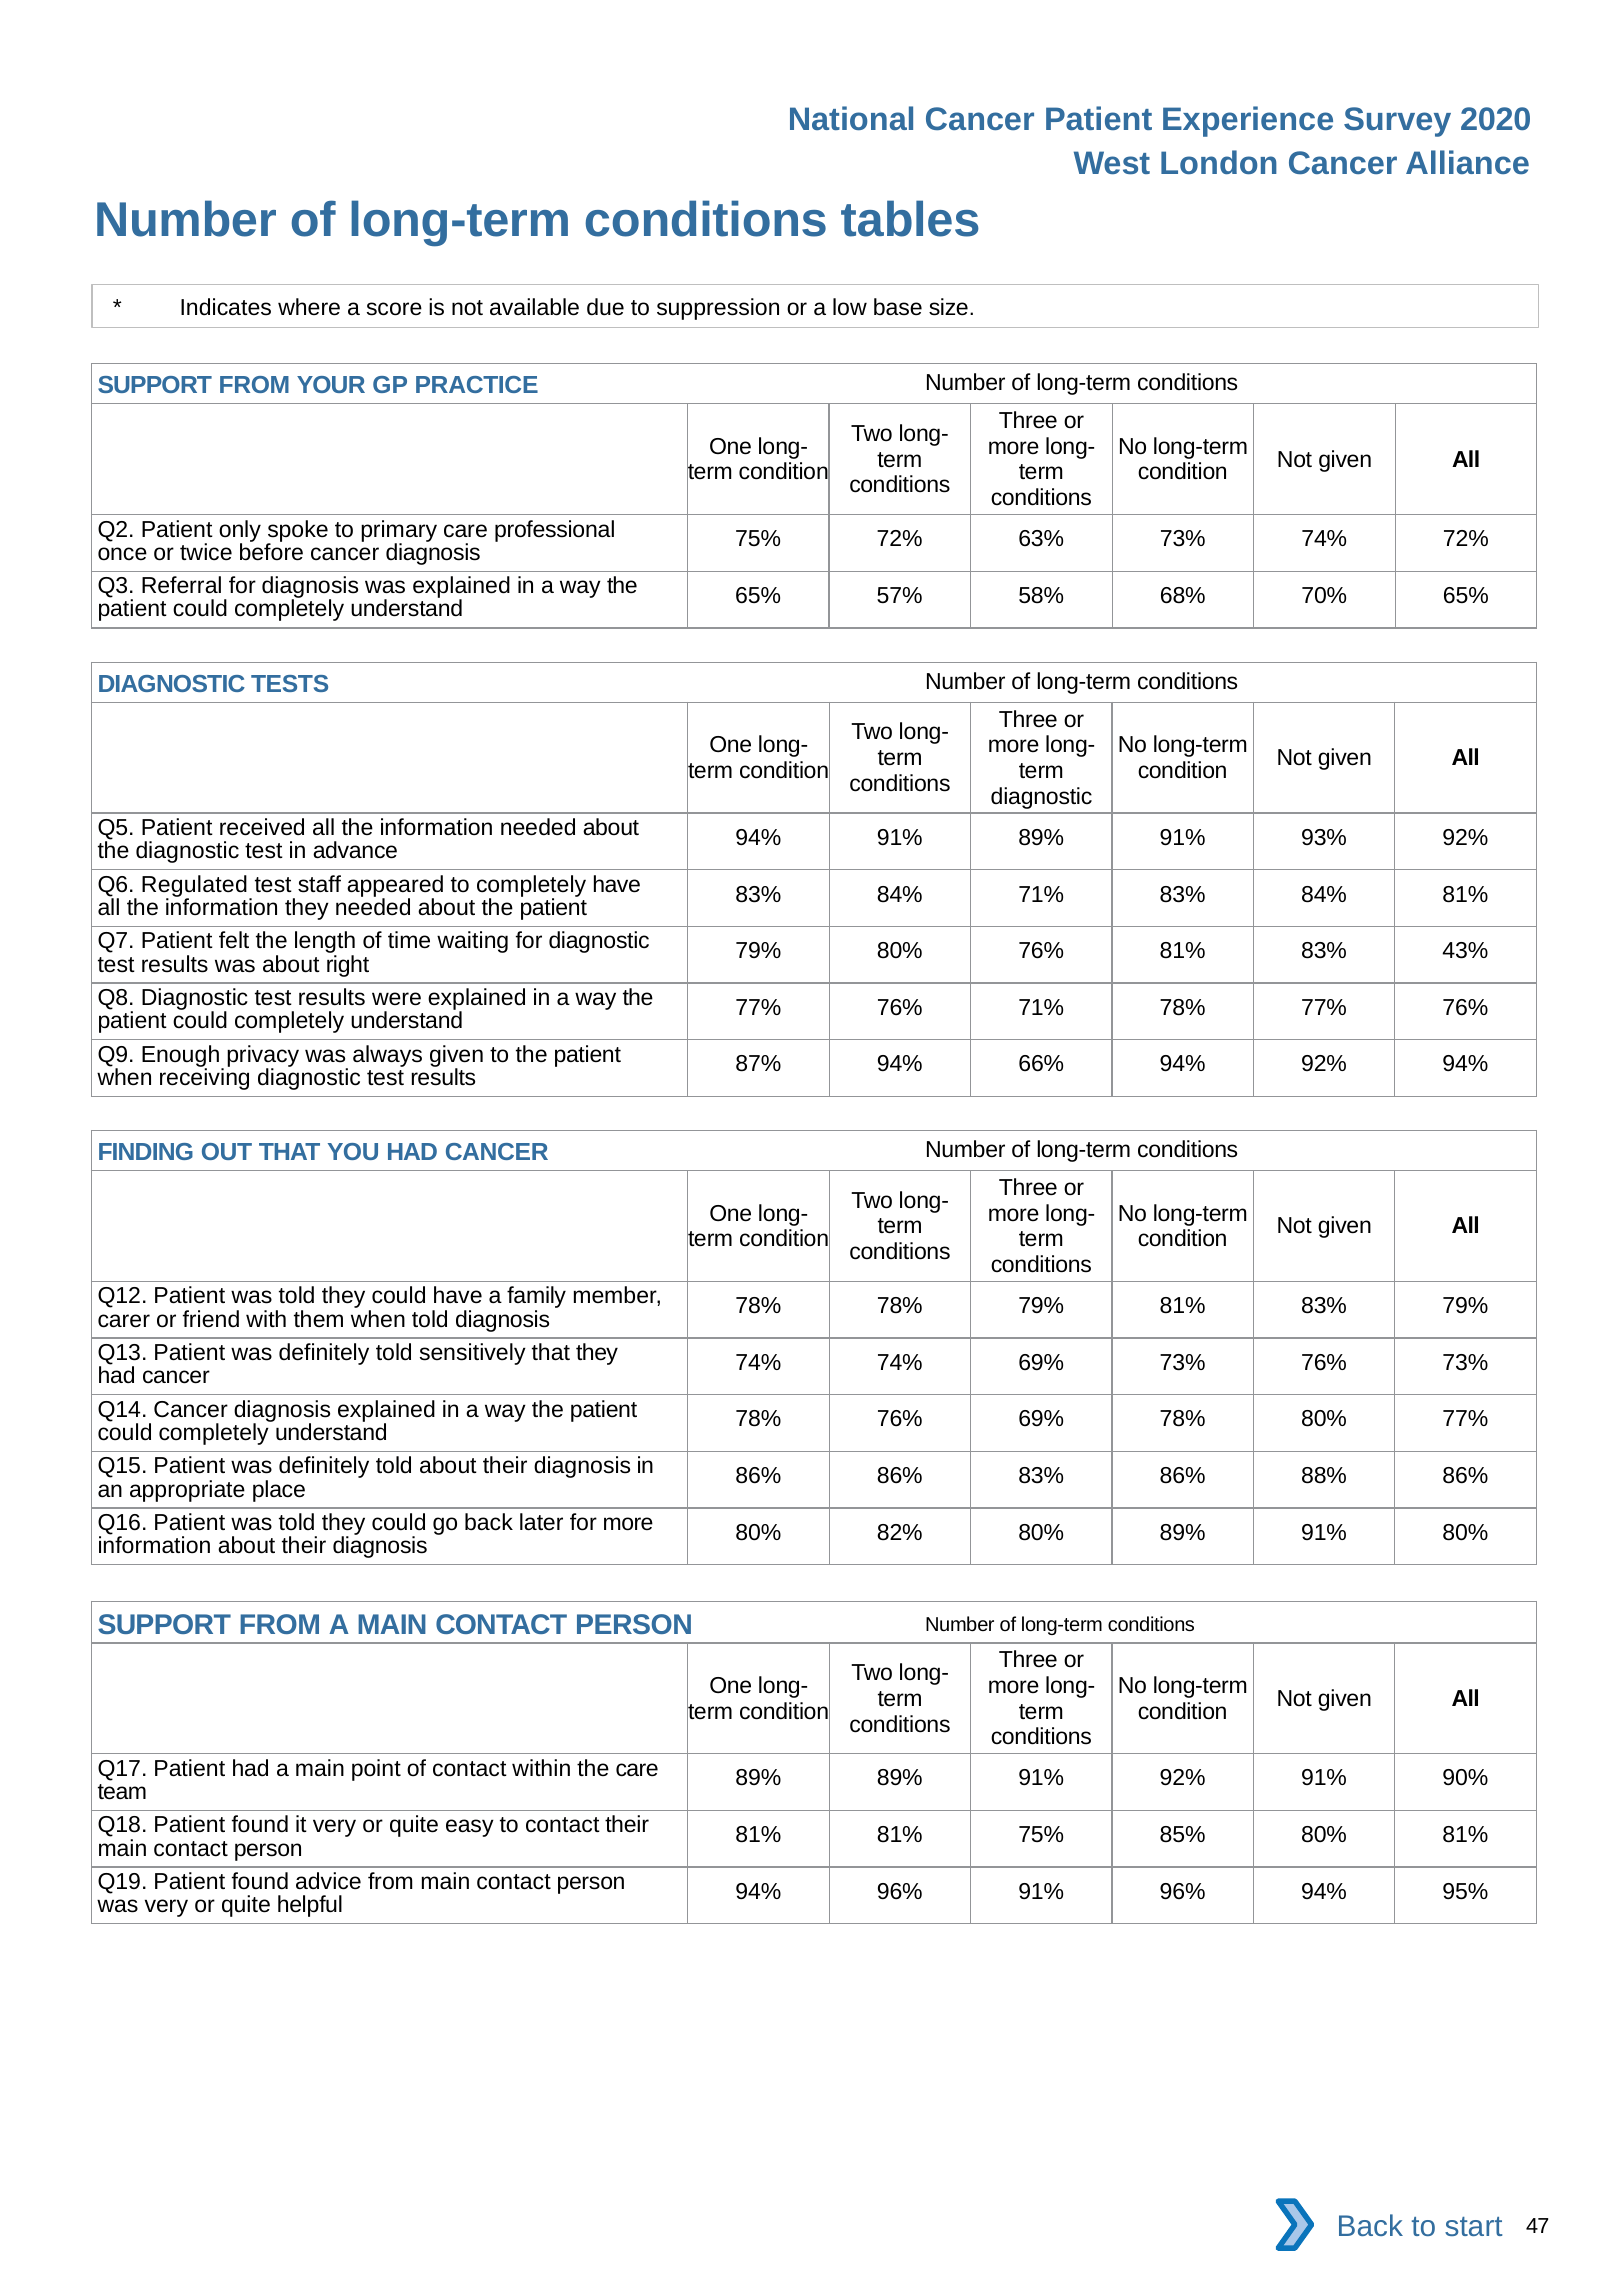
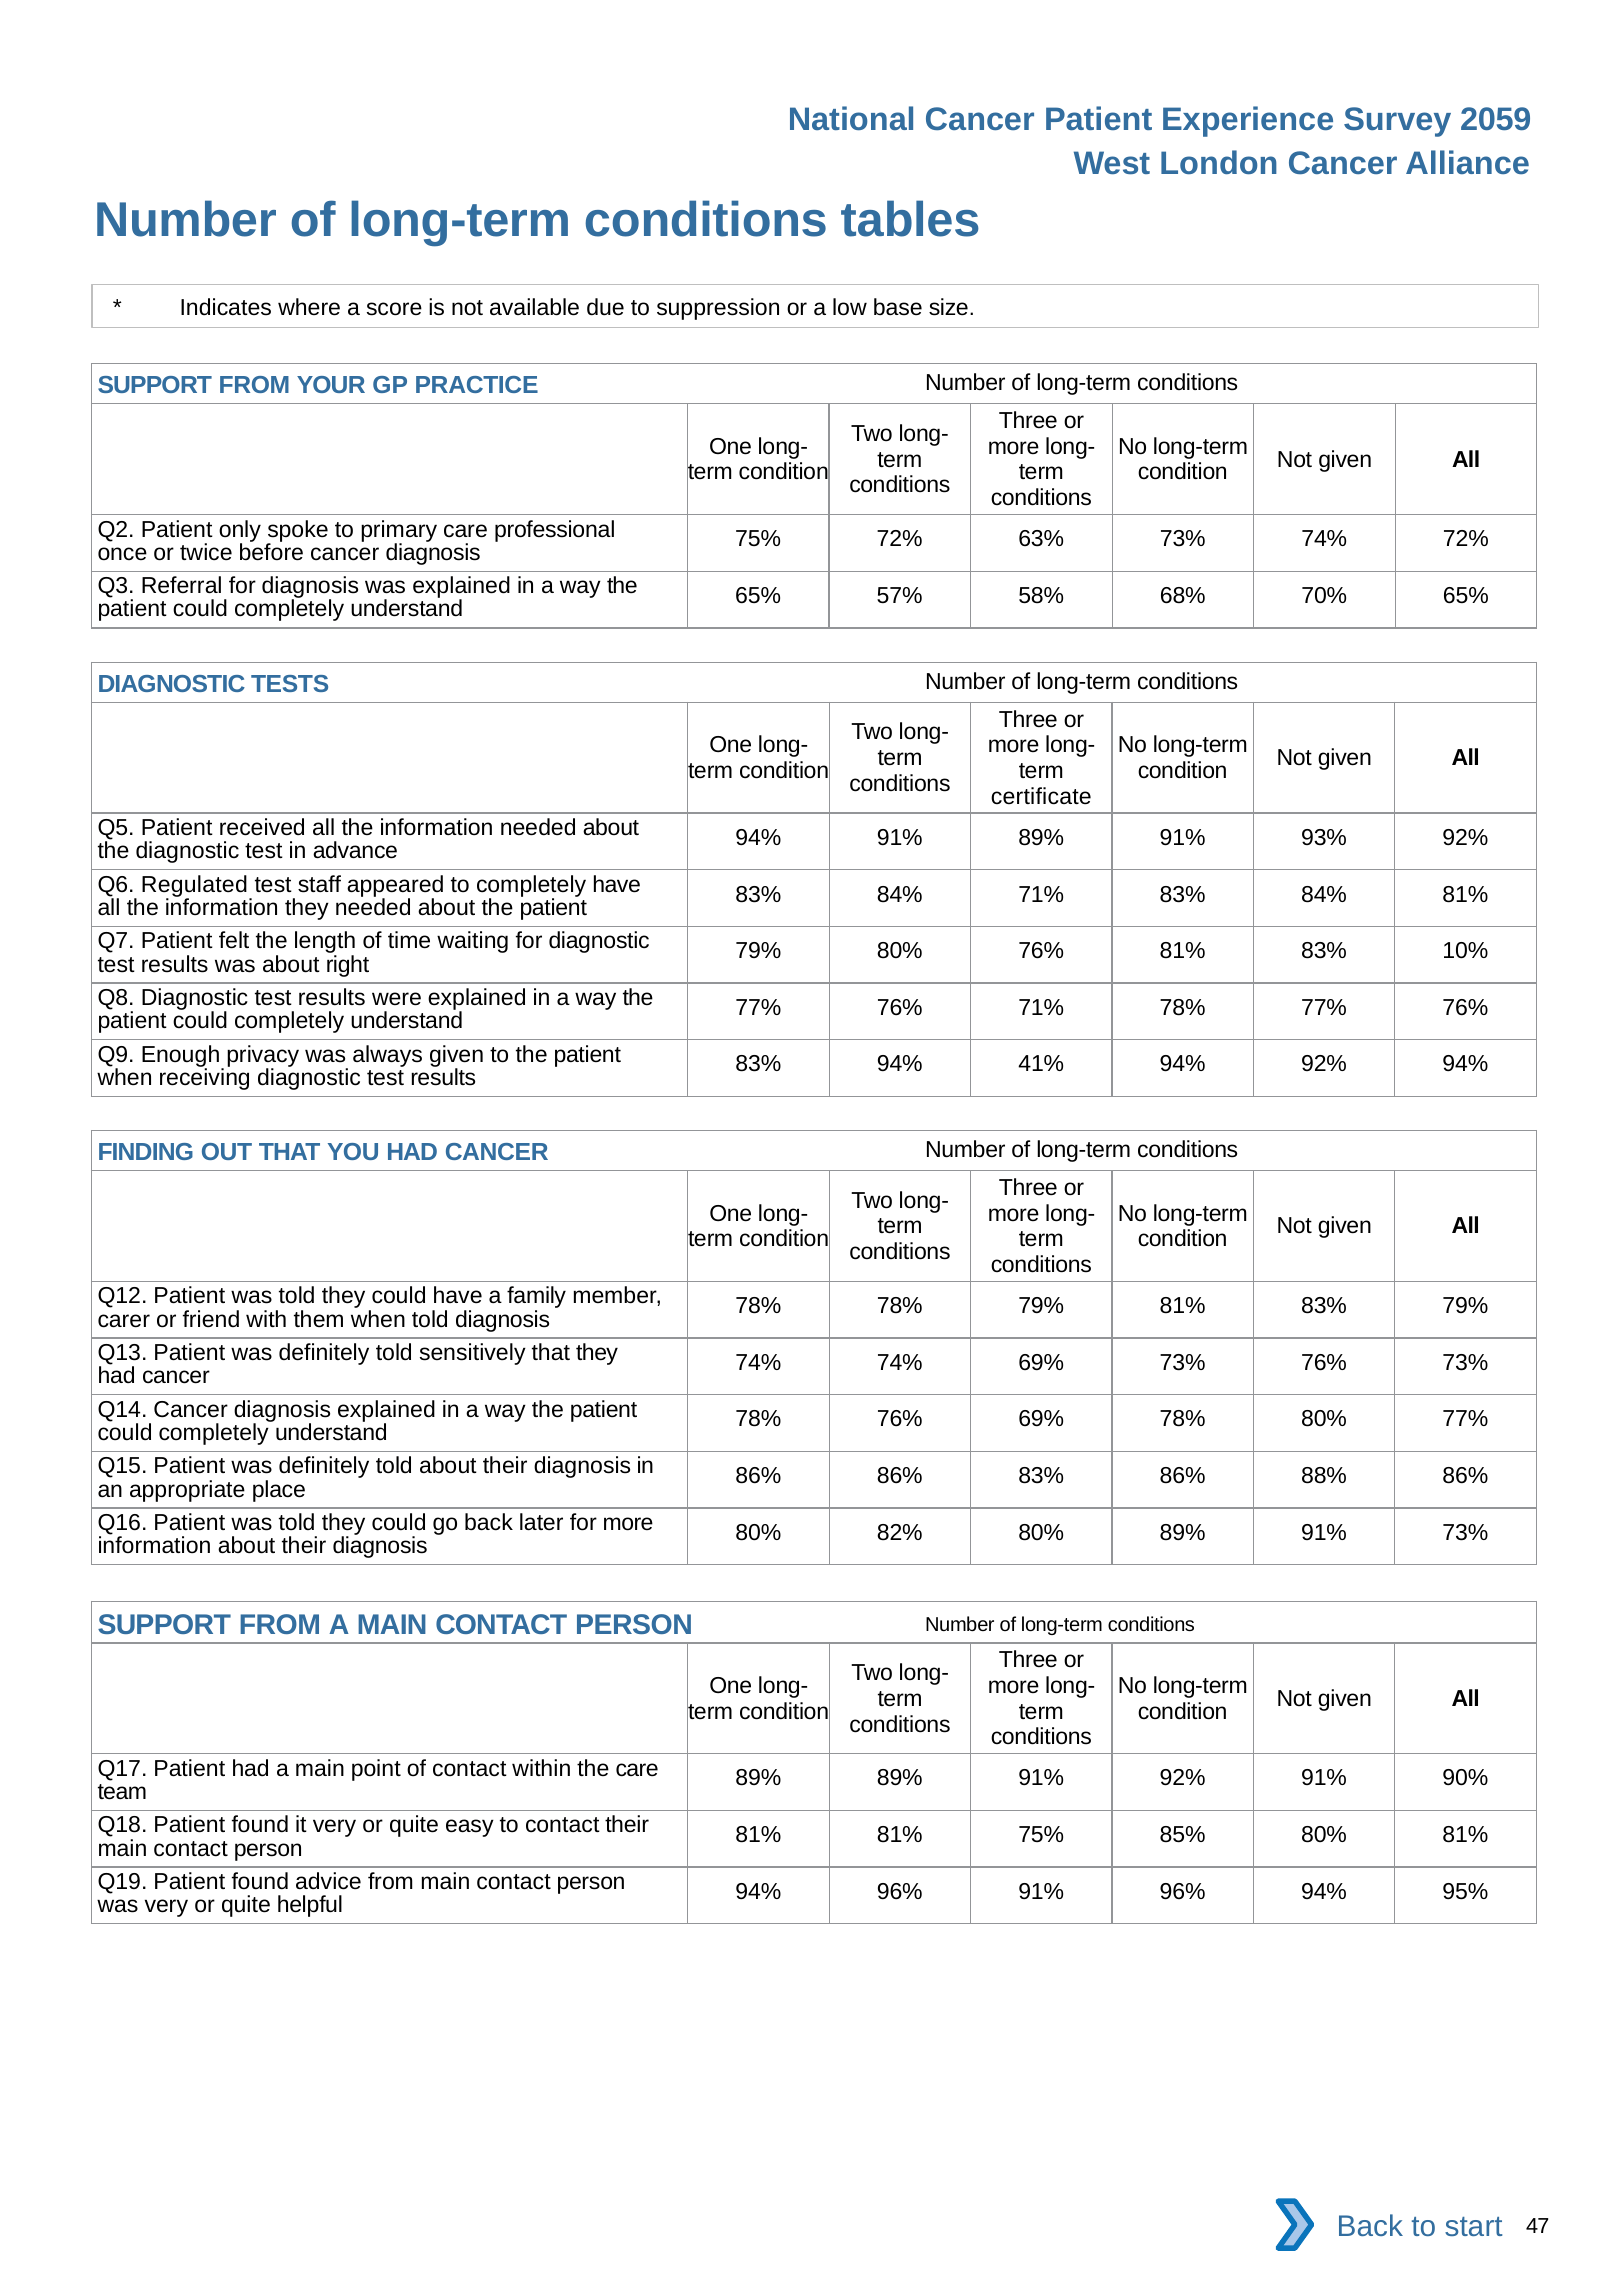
2020: 2020 -> 2059 (1496, 120)
diagnostic: diagnostic -> certificate (1041, 797)
43%: 43% -> 10% (1465, 951)
87%: 87% -> 83% (758, 1064)
66%: 66% -> 41% (1041, 1064)
91% 80%: 80% -> 73% (1465, 1532)
